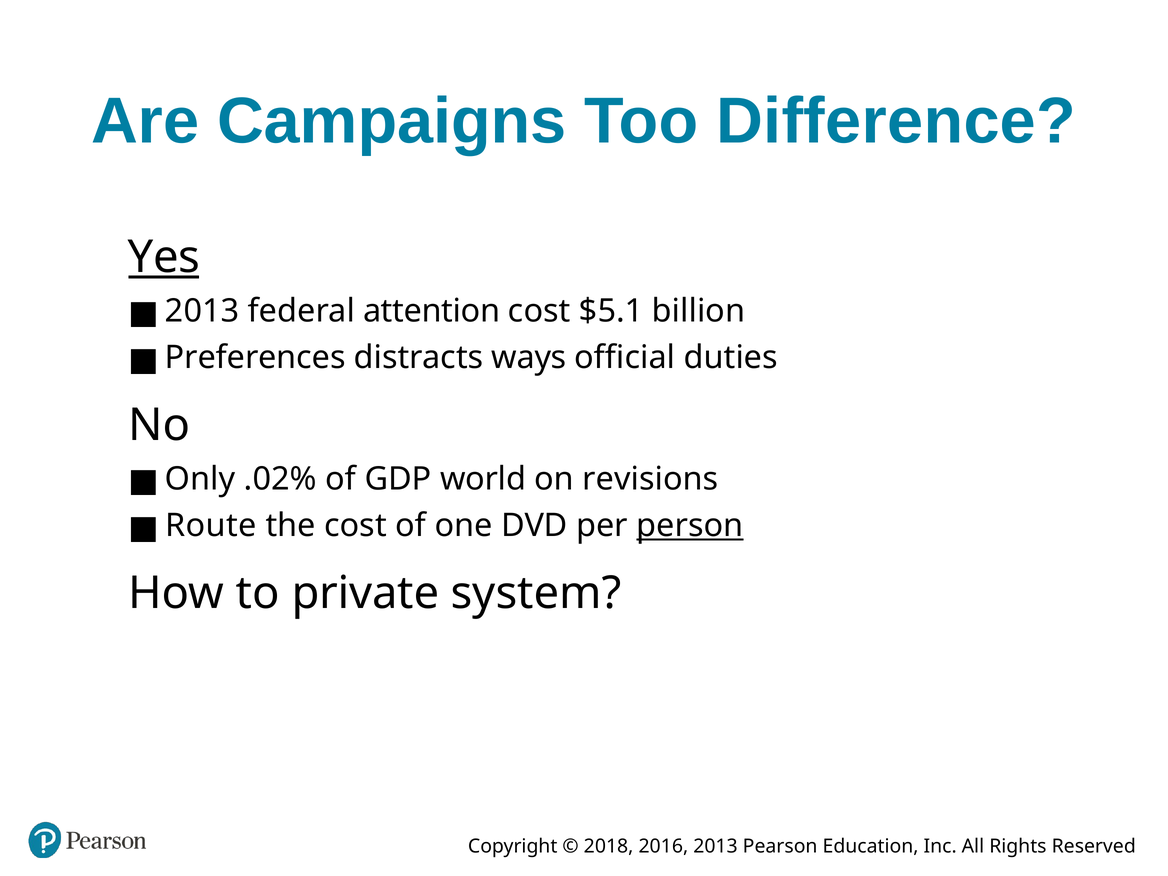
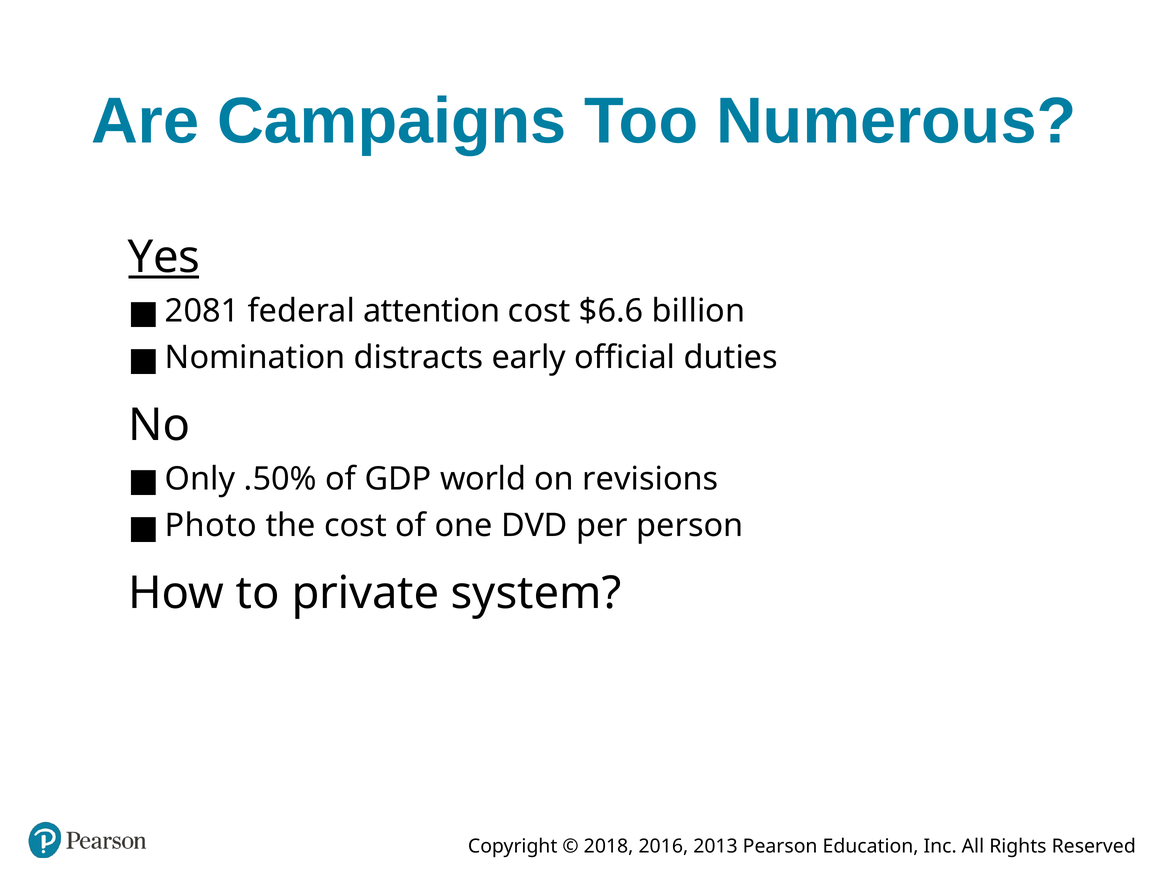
Difference: Difference -> Numerous (896, 122)
2013: 2013 -> 2081 (202, 311)
$5.1: $5.1 -> $6.6 (611, 311)
Preferences: Preferences -> Nomination (255, 358)
ways: ways -> early (529, 358)
.02%: .02% -> .50% (280, 479)
Route: Route -> Photo (211, 526)
person underline: present -> none (690, 526)
